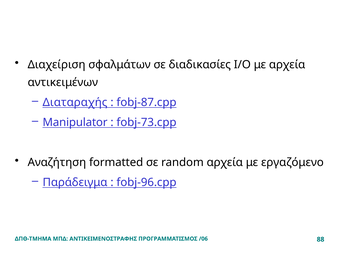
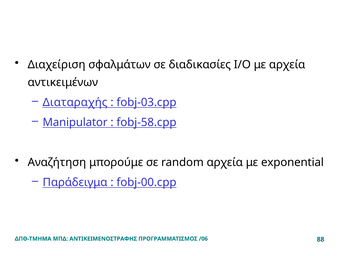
fobj-87.cpp: fobj-87.cpp -> fobj-03.cpp (146, 103)
fobj-73.cpp: fobj-73.cpp -> fobj-58.cpp (146, 123)
formatted: formatted -> μπορούμε (116, 163)
εργαζόμενο: εργαζόμενο -> exponential (292, 163)
fobj-96.cpp: fobj-96.cpp -> fobj-00.cpp (146, 183)
